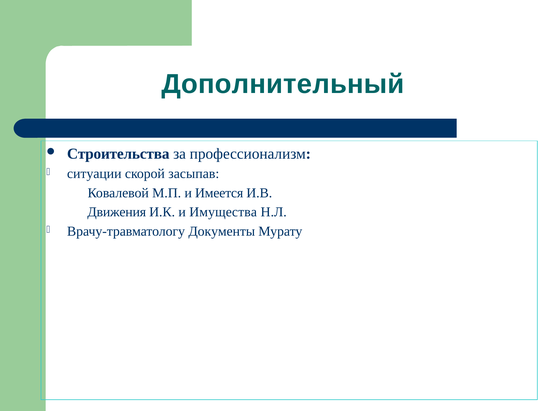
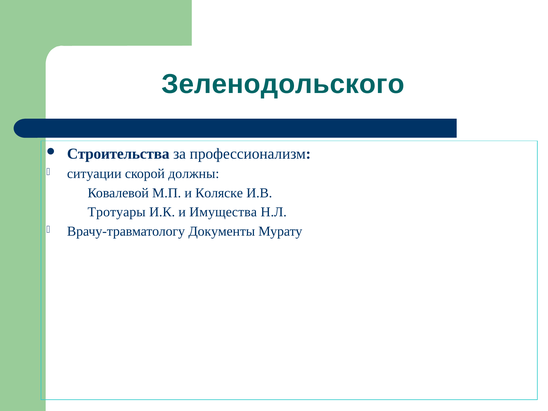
Дополнительный: Дополнительный -> Зеленодольского (283, 84)
засыпав: засыпав -> должны (194, 174)
Имеется: Имеется -> Коляске (219, 193)
Движения: Движения -> Тротуары (117, 212)
